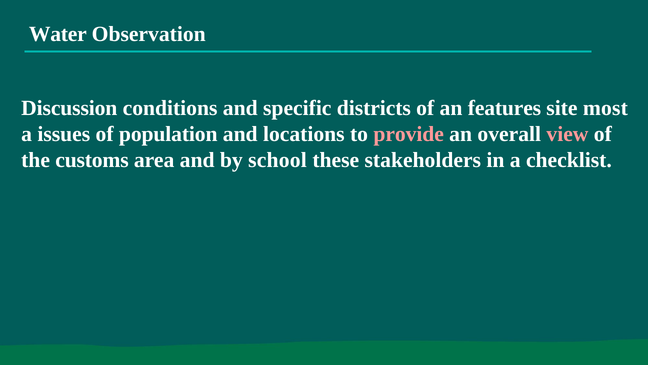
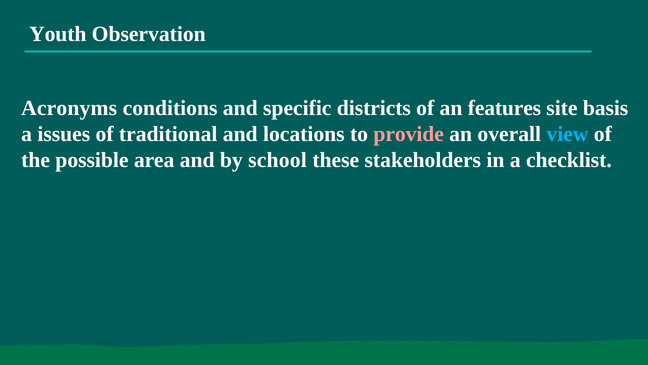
Water: Water -> Youth (58, 34)
Discussion: Discussion -> Acronyms (69, 108)
most: most -> basis (606, 108)
population: population -> traditional (168, 134)
view colour: pink -> light blue (567, 134)
customs: customs -> possible (92, 160)
